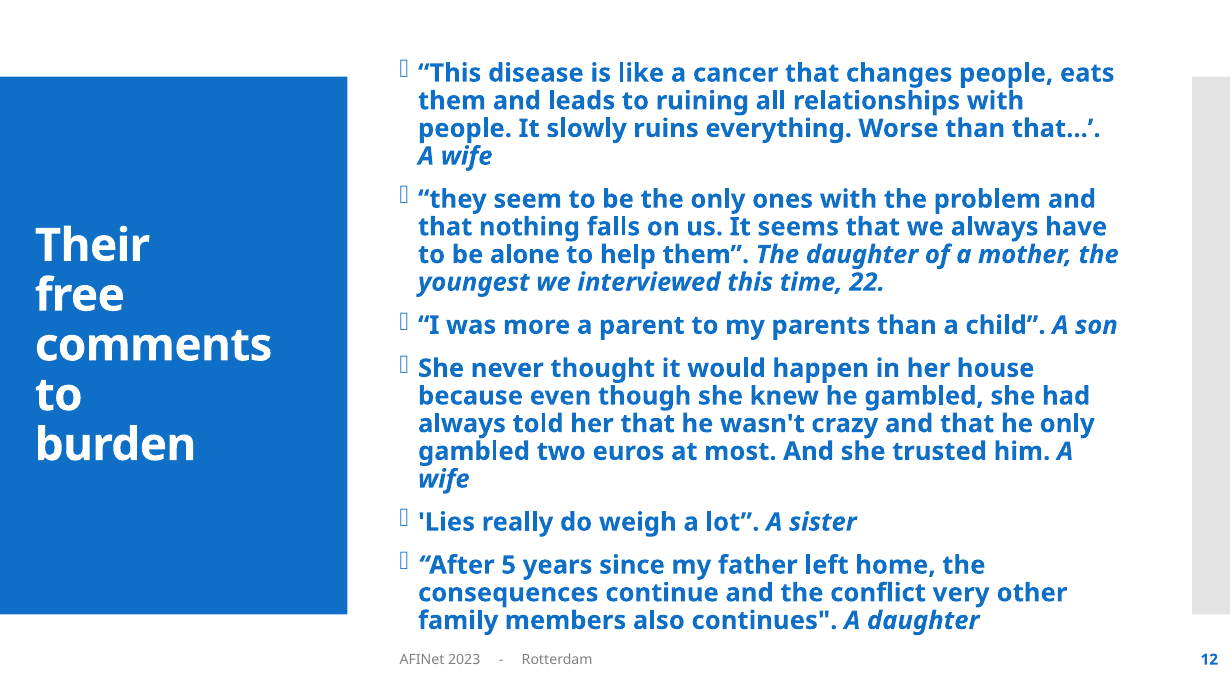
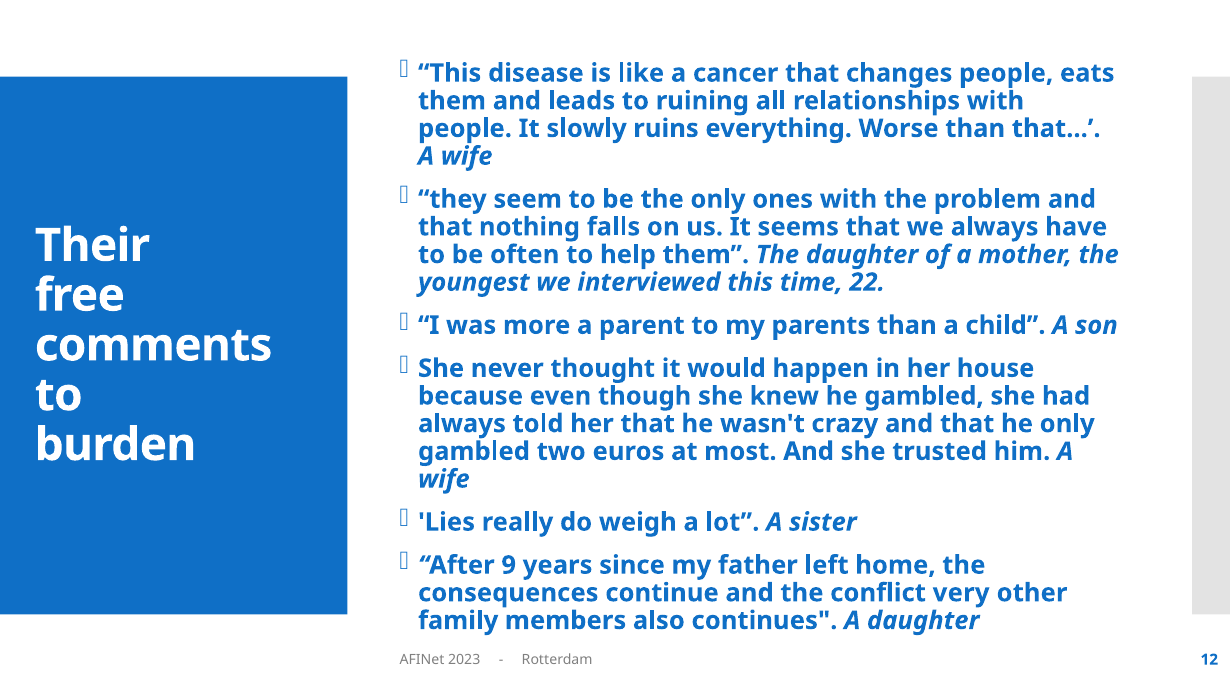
alone: alone -> often (525, 255)
5: 5 -> 9 (509, 565)
